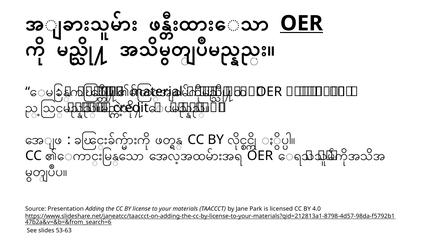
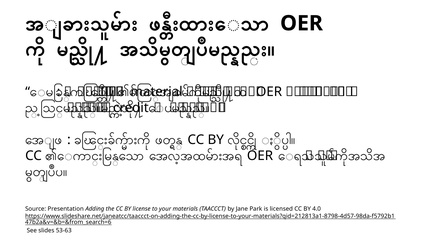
OER underline: present -> none (302, 23)
